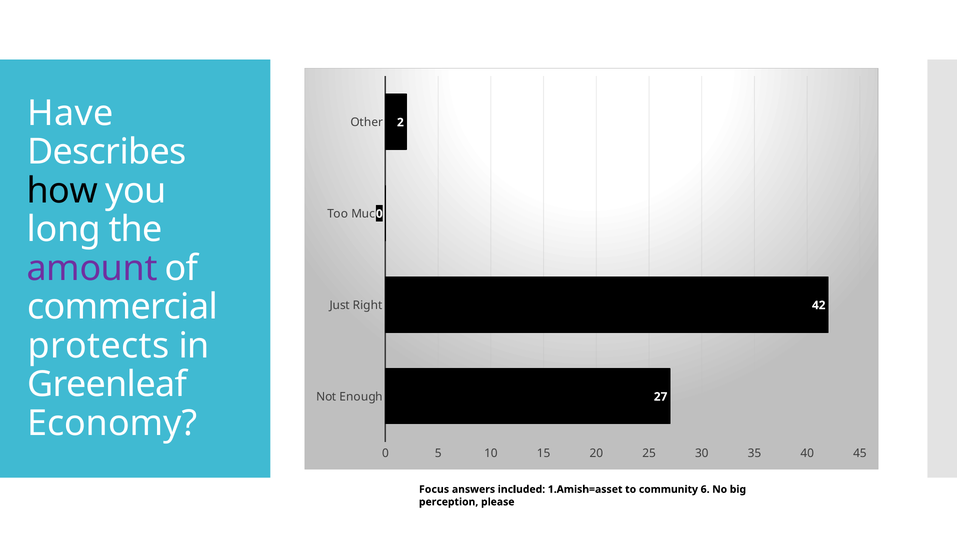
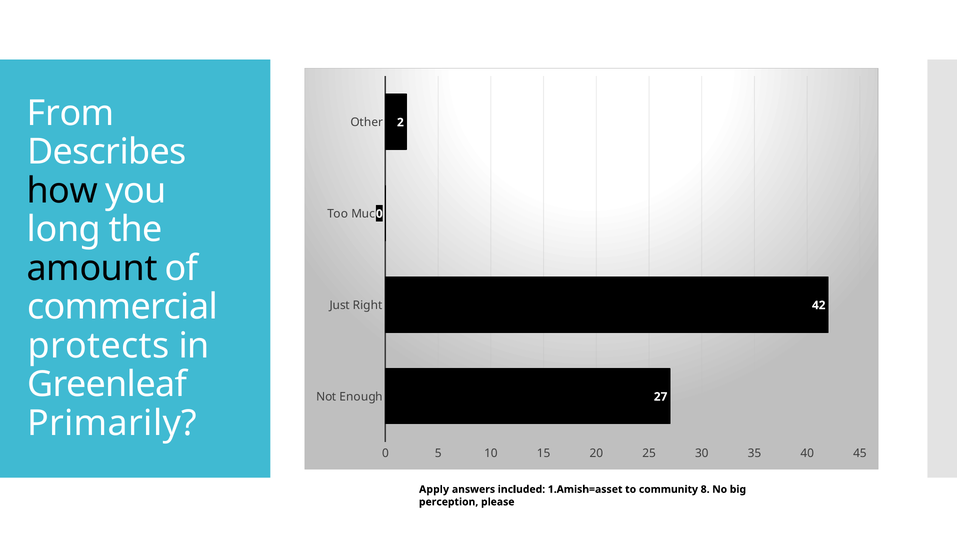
Have: Have -> From (71, 113)
amount colour: purple -> black (92, 269)
Economy: Economy -> Primarily (112, 424)
Focus: Focus -> Apply (434, 490)
6: 6 -> 8 (705, 490)
